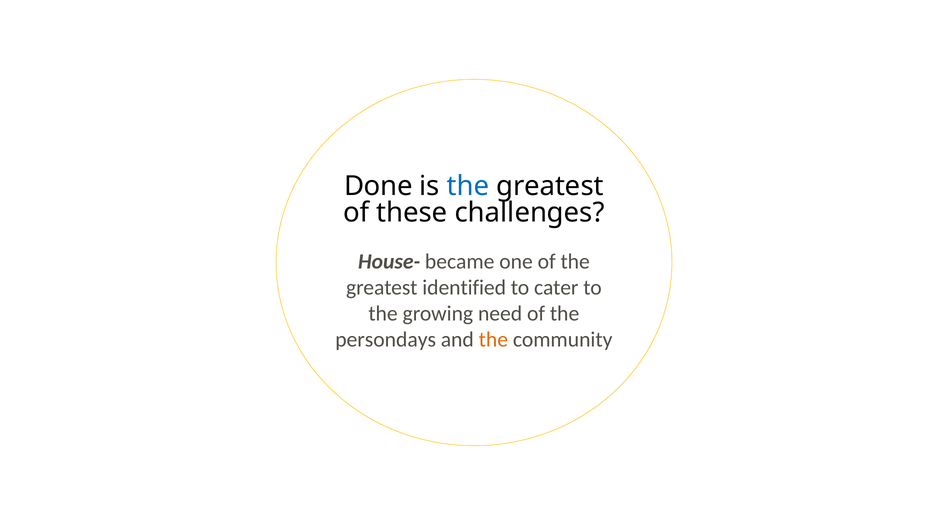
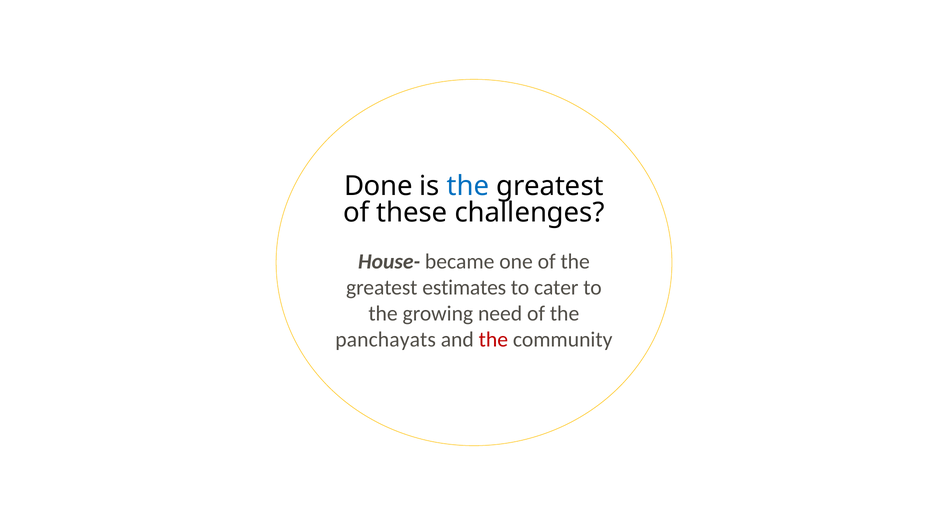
identified: identified -> estimates (464, 287)
persondays: persondays -> panchayats (386, 339)
the colour: orange -> red (493, 339)
